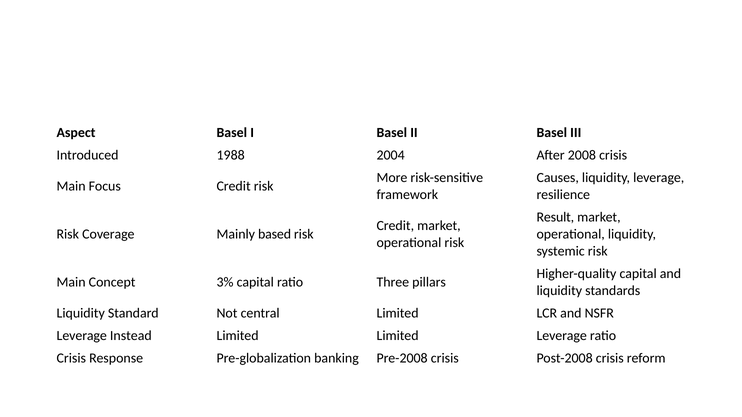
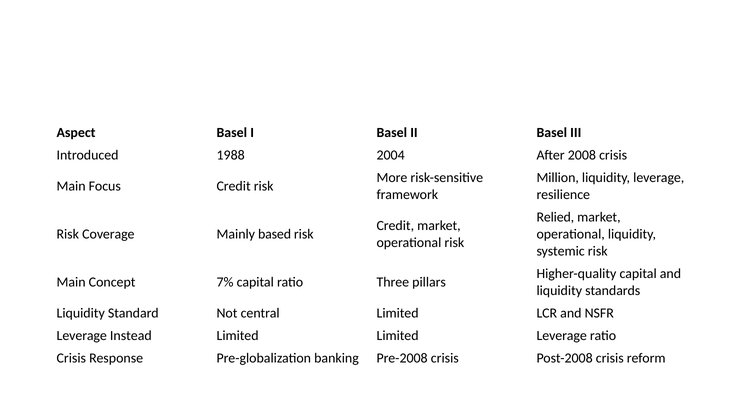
Causes: Causes -> Million (558, 178)
Result: Result -> Relied (555, 217)
3%: 3% -> 7% (225, 282)
